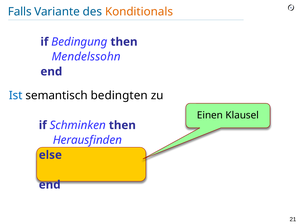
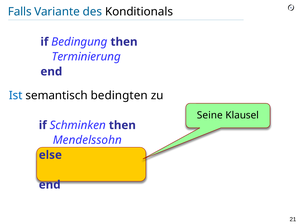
Konditionals colour: orange -> black (139, 12)
Mendelssohn: Mendelssohn -> Terminierung (86, 57)
Einen: Einen -> Seine (210, 115)
Herausfinden: Herausfinden -> Mendelssohn (87, 140)
